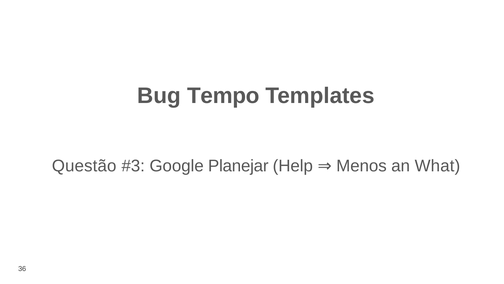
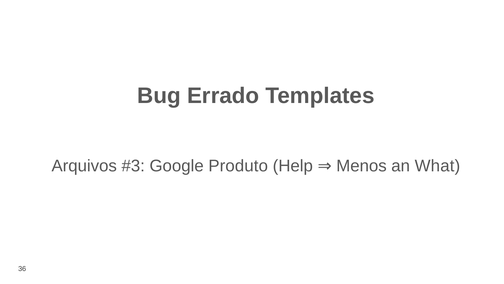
Tempo: Tempo -> Errado (223, 95)
Questão: Questão -> Arquivos (84, 166)
Planejar: Planejar -> Produto (238, 166)
